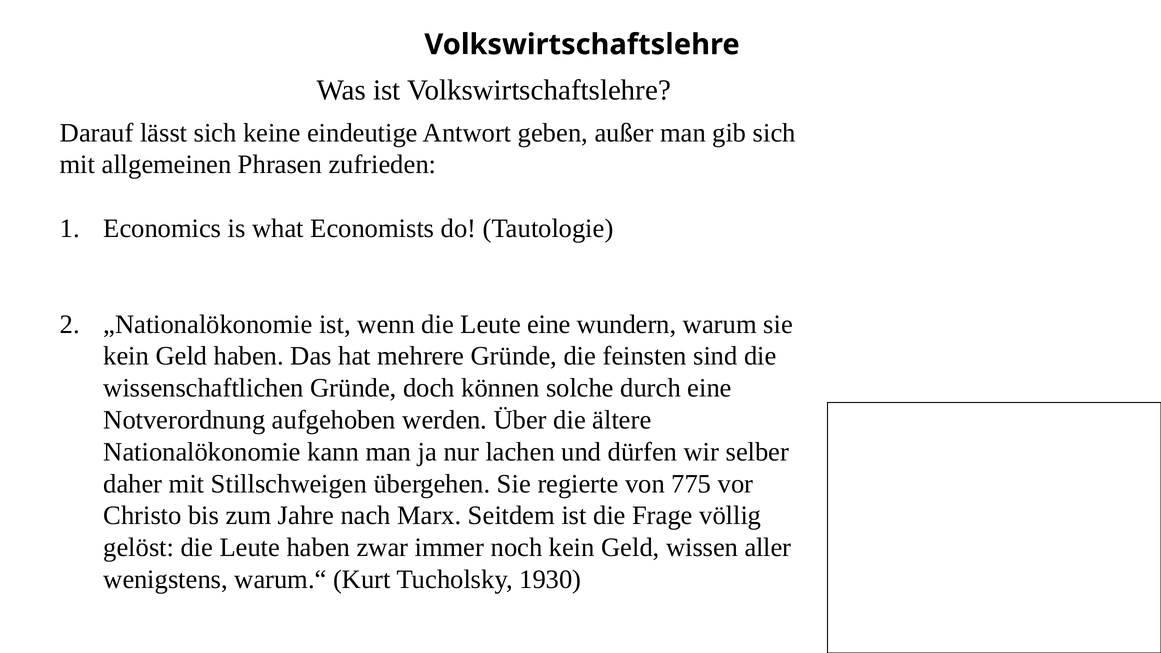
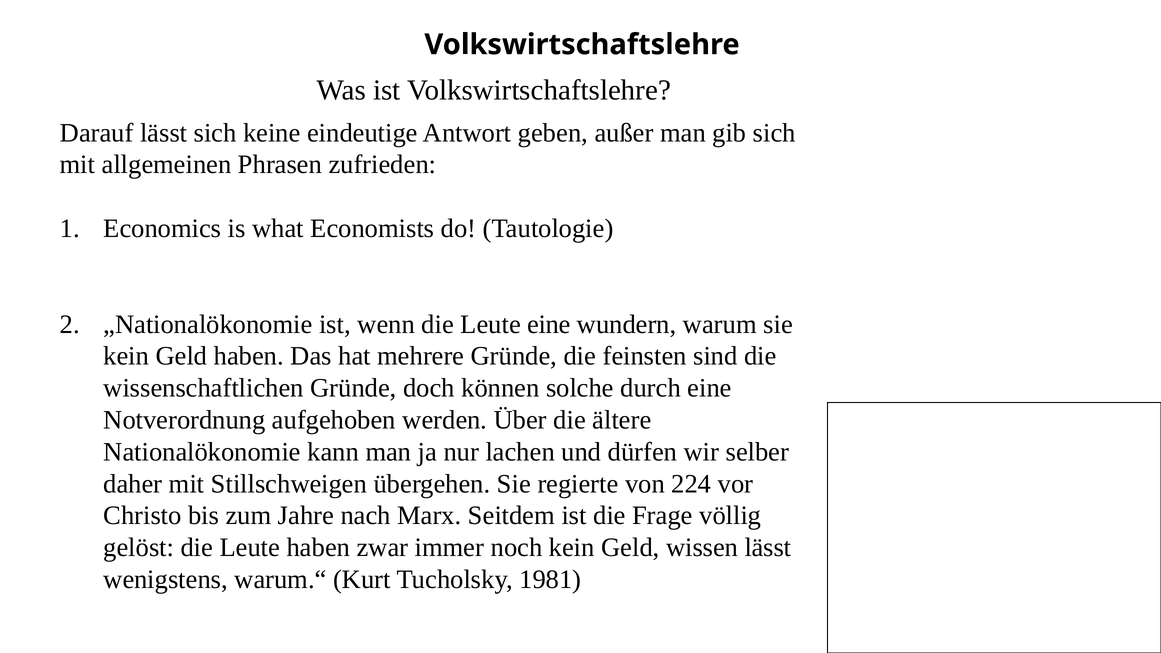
775: 775 -> 224 (691, 484)
wissen aller: aller -> lässt (768, 548)
1930: 1930 -> 1981 (550, 580)
